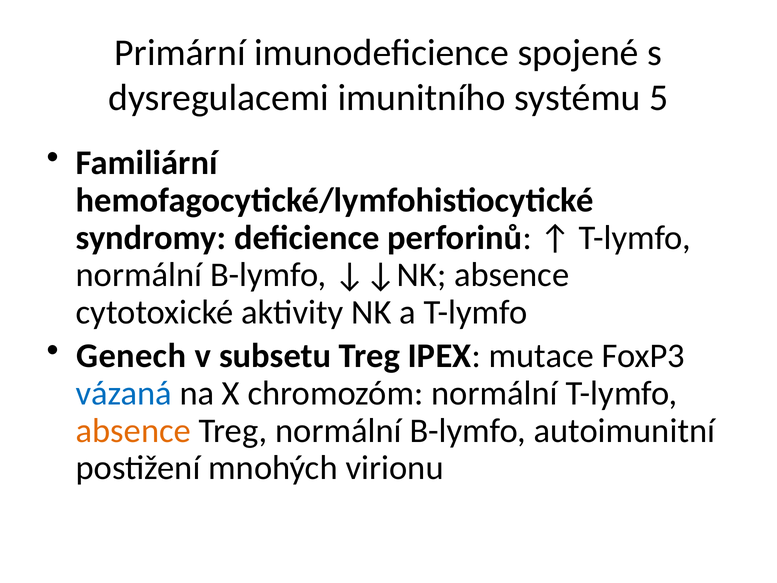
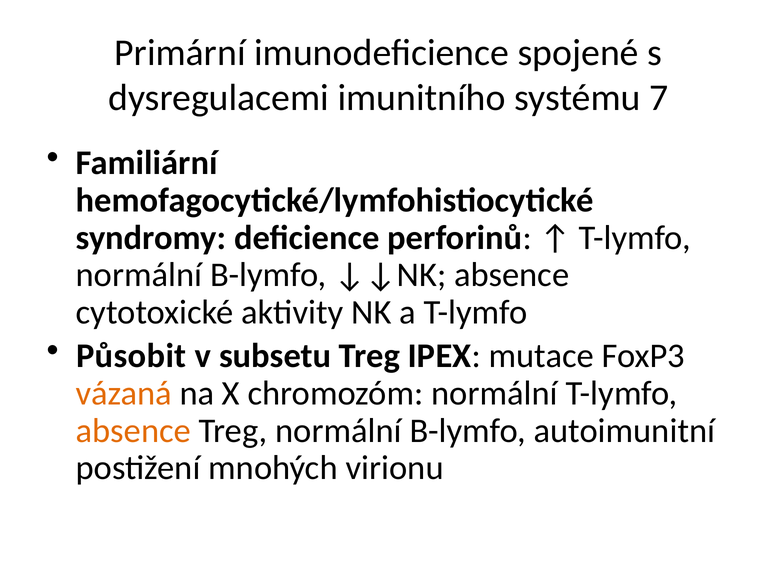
5: 5 -> 7 (659, 98)
Genech: Genech -> Působit (131, 356)
vázaná colour: blue -> orange (124, 393)
